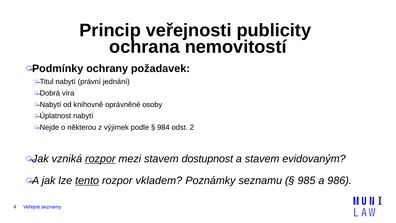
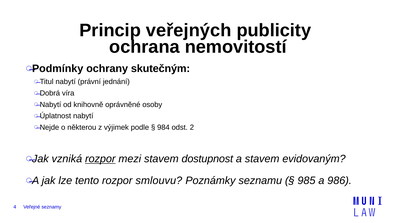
veřejnosti: veřejnosti -> veřejných (189, 30)
požadavek: požadavek -> skutečným (160, 69)
tento underline: present -> none (87, 180)
vkladem: vkladem -> smlouvu (159, 180)
